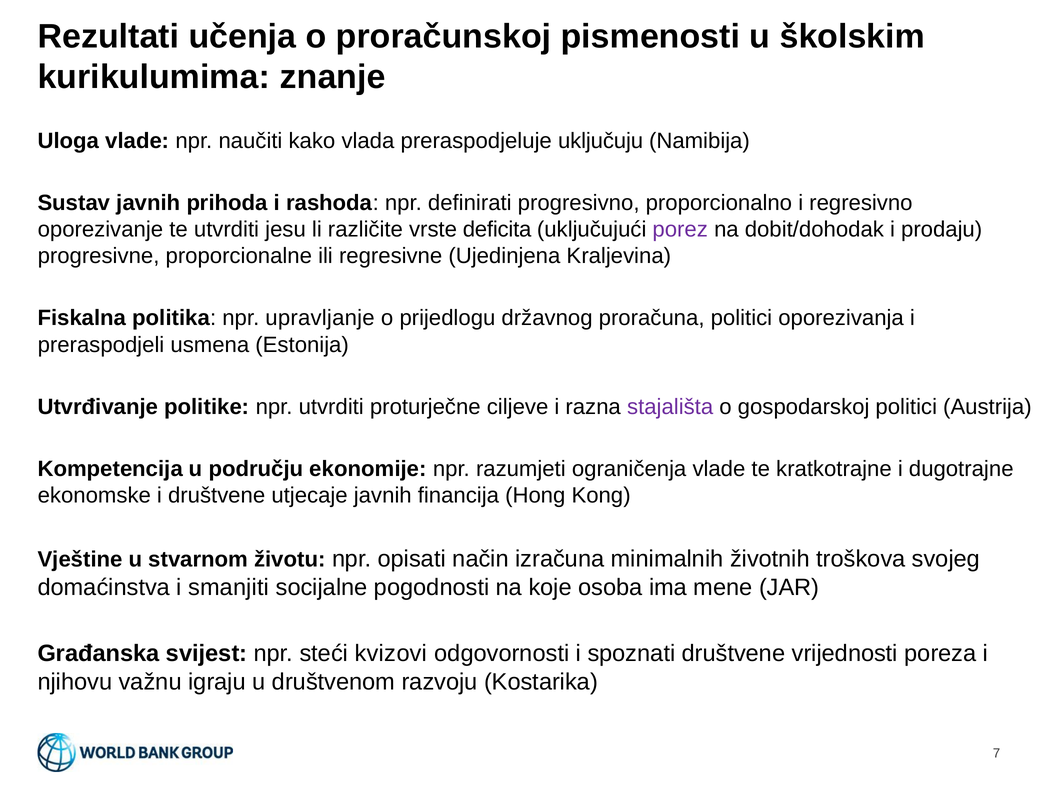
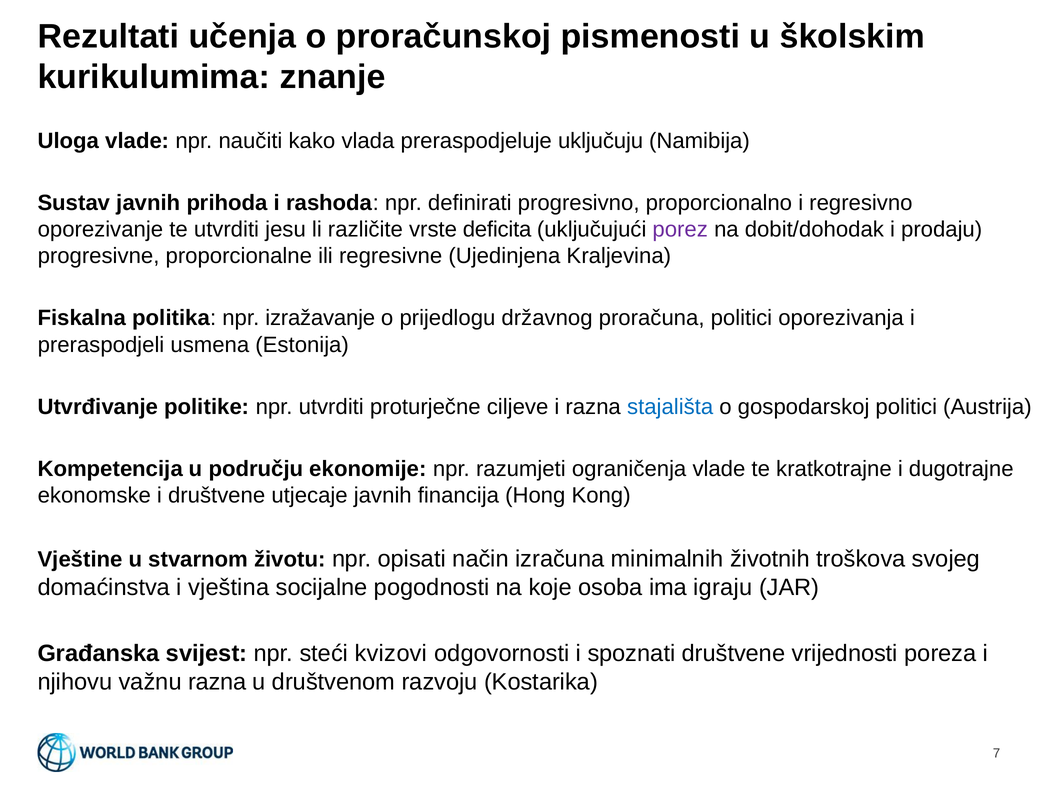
upravljanje: upravljanje -> izražavanje (320, 318)
stajališta colour: purple -> blue (670, 407)
smanjiti: smanjiti -> vještina (229, 587)
mene: mene -> igraju (723, 587)
važnu igraju: igraju -> razna (217, 682)
